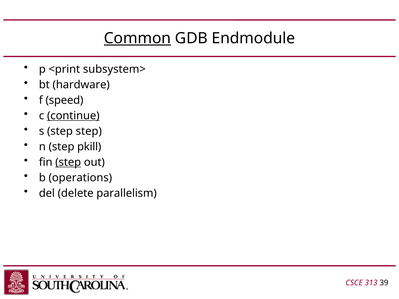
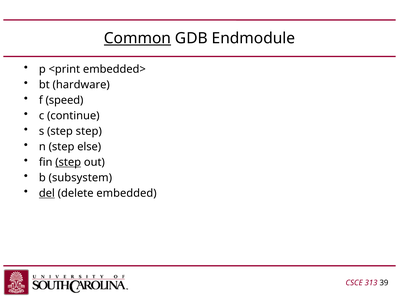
subsystem>: subsystem> -> embedded> (114, 69)
continue underline: present -> none (73, 116)
pkill: pkill -> else (89, 147)
operations: operations -> subsystem (80, 178)
del underline: none -> present (47, 193)
parallelism: parallelism -> embedded (127, 193)
